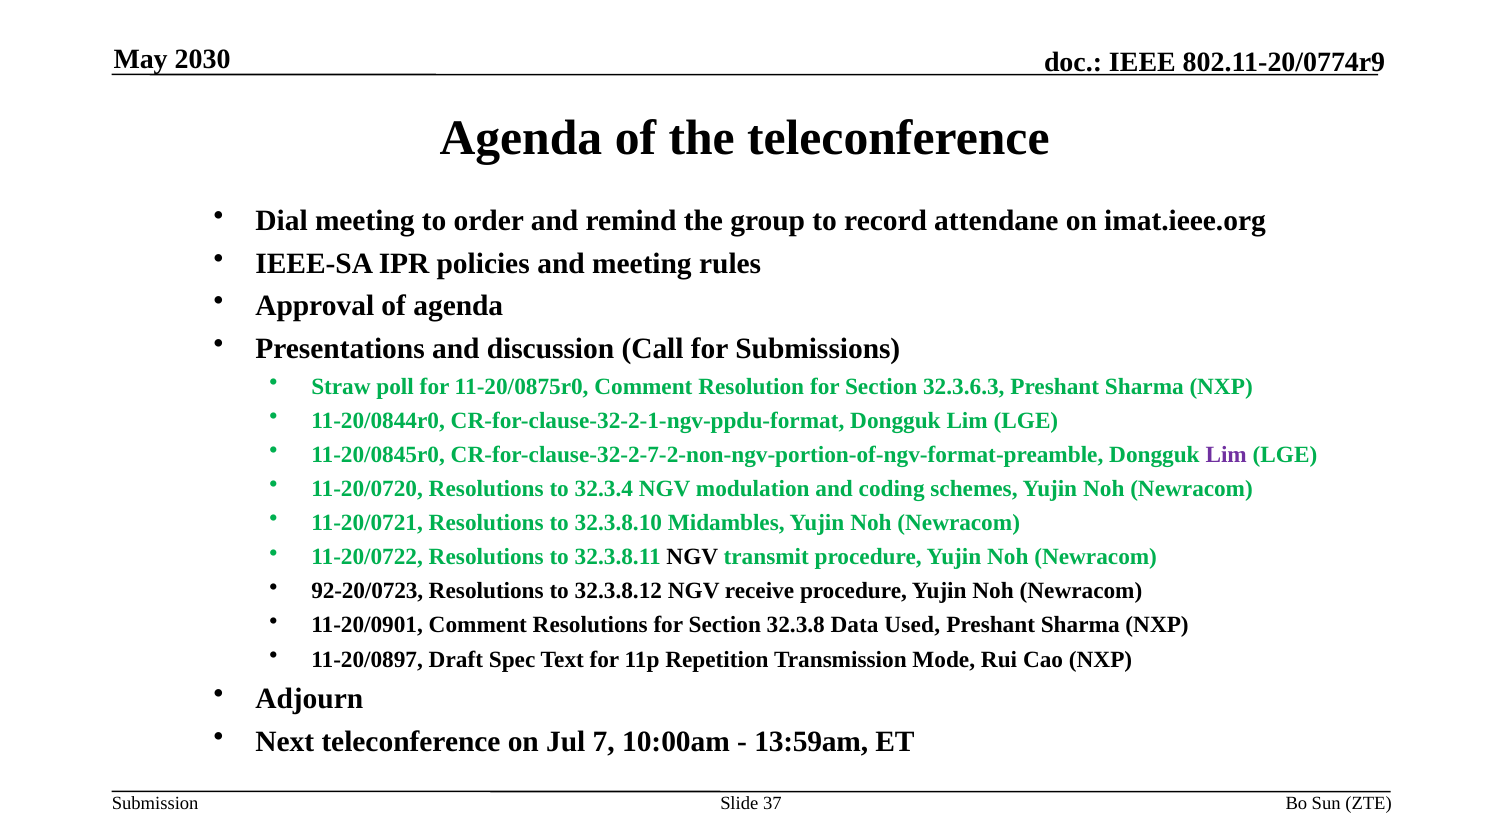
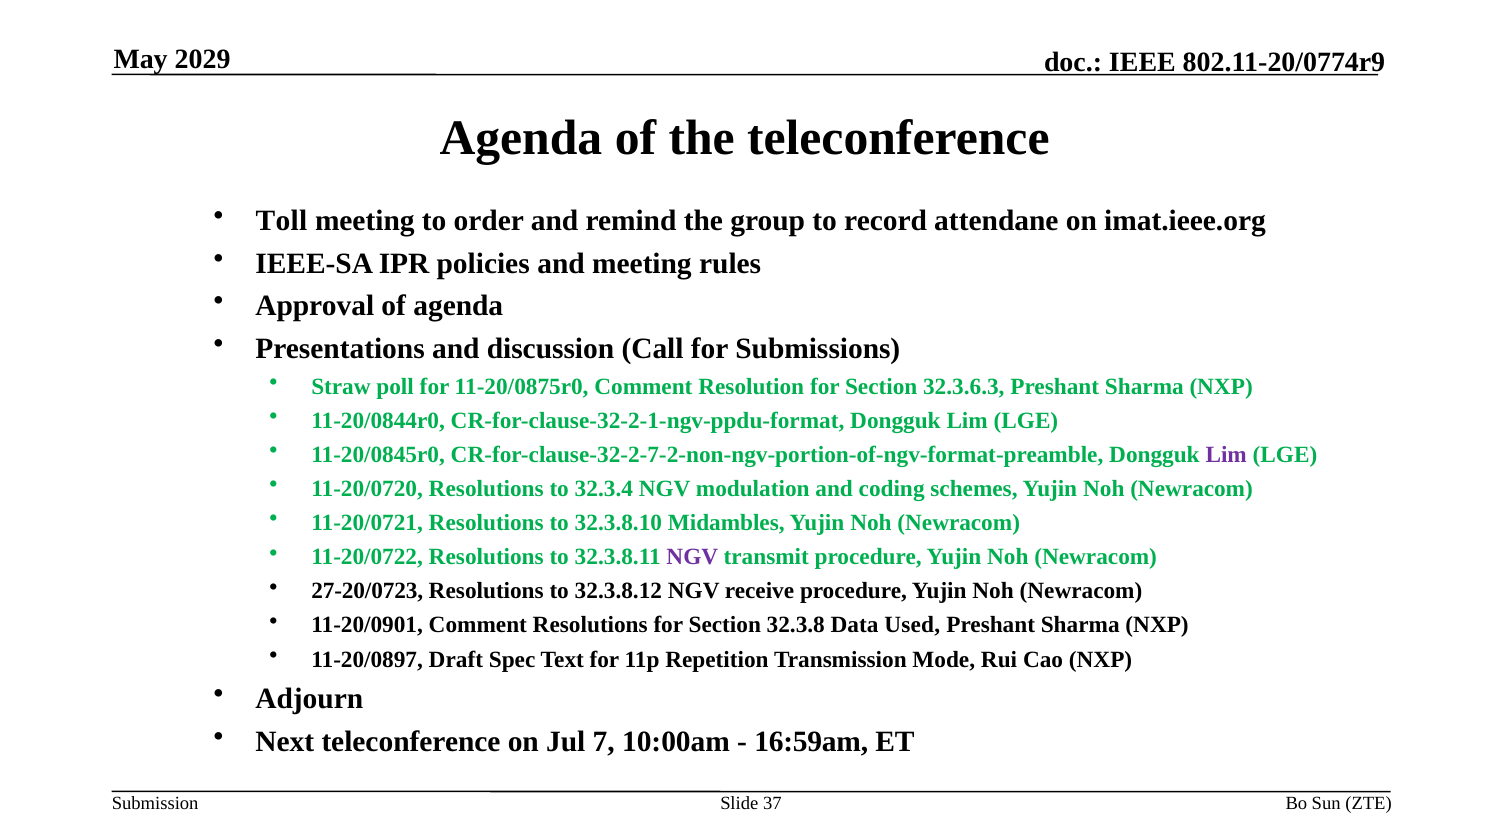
2030: 2030 -> 2029 (203, 59)
Dial: Dial -> Toll (281, 221)
NGV colour: black -> purple (692, 557)
92-20/0723: 92-20/0723 -> 27-20/0723 (367, 591)
13:59am: 13:59am -> 16:59am (811, 742)
